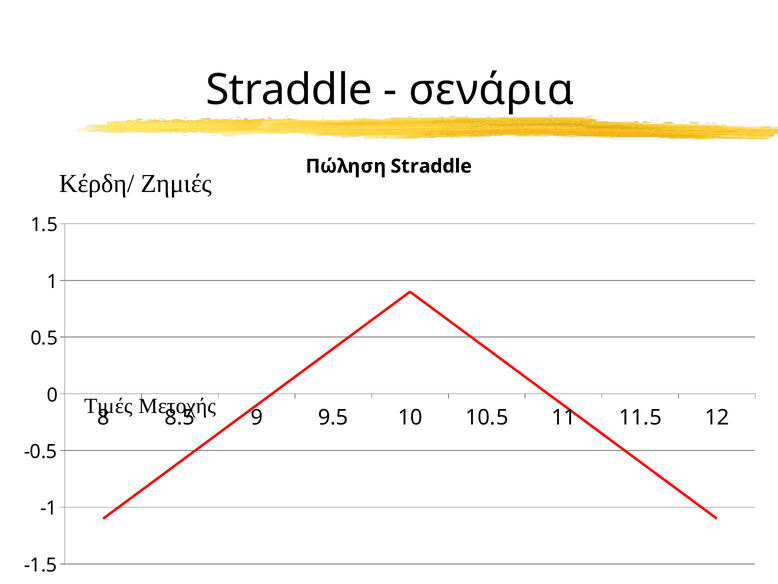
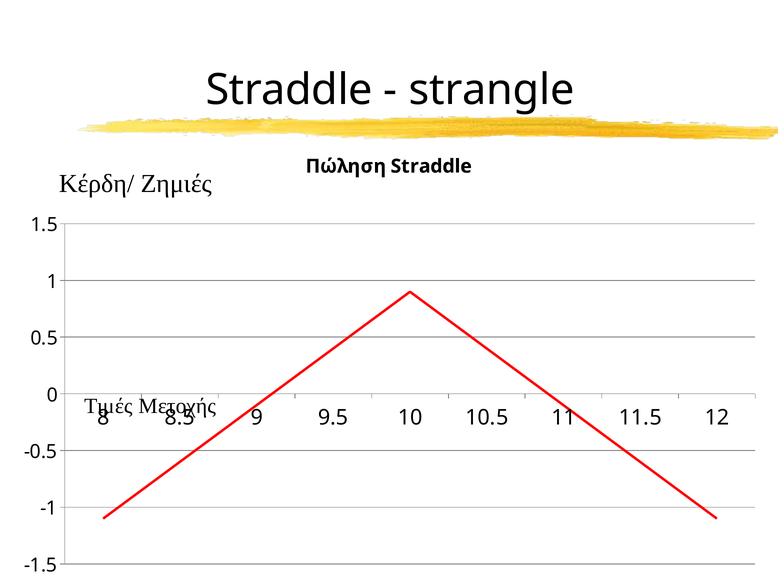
σενάρια: σενάρια -> strangle (492, 90)
